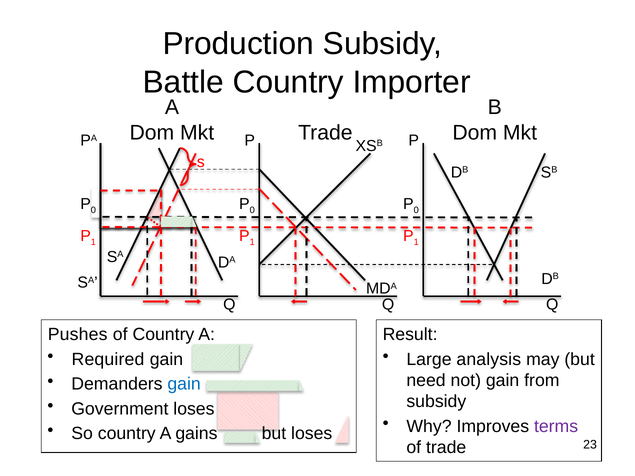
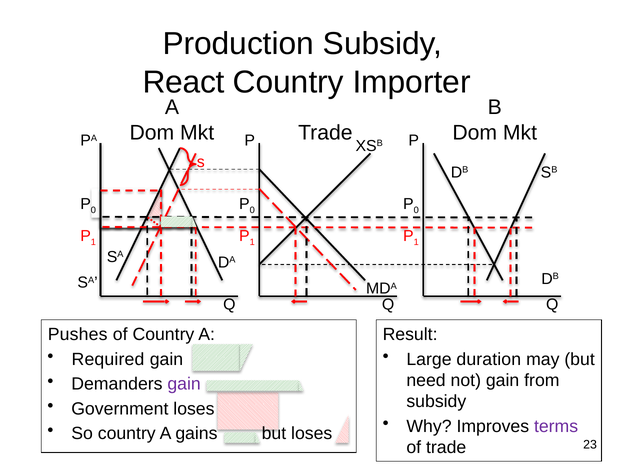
Battle: Battle -> React (184, 82)
analysis: analysis -> duration (489, 360)
gain colour: blue -> purple (184, 384)
